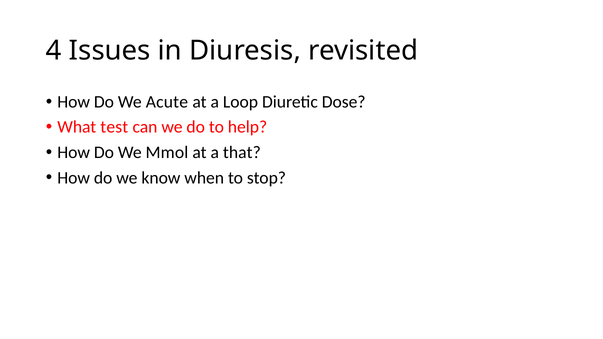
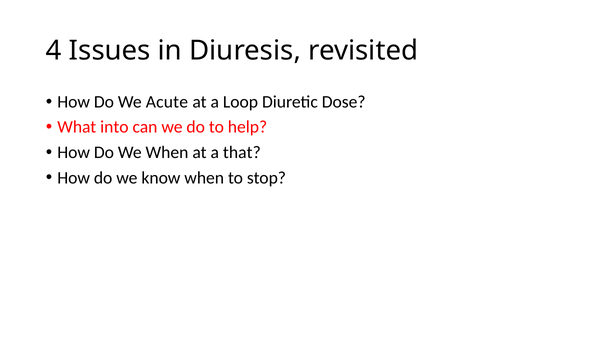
test: test -> into (114, 127)
We Mmol: Mmol -> When (167, 153)
